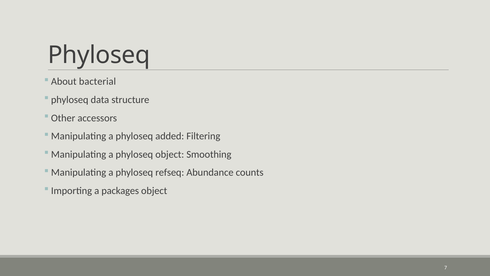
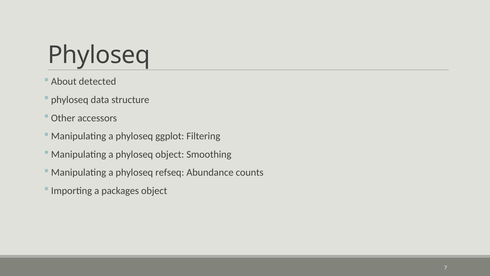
bacterial: bacterial -> detected (97, 81)
added: added -> ggplot (170, 136)
